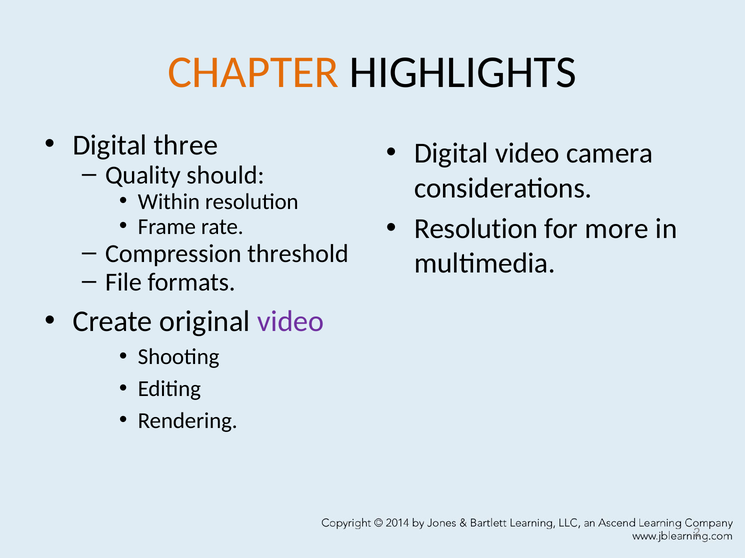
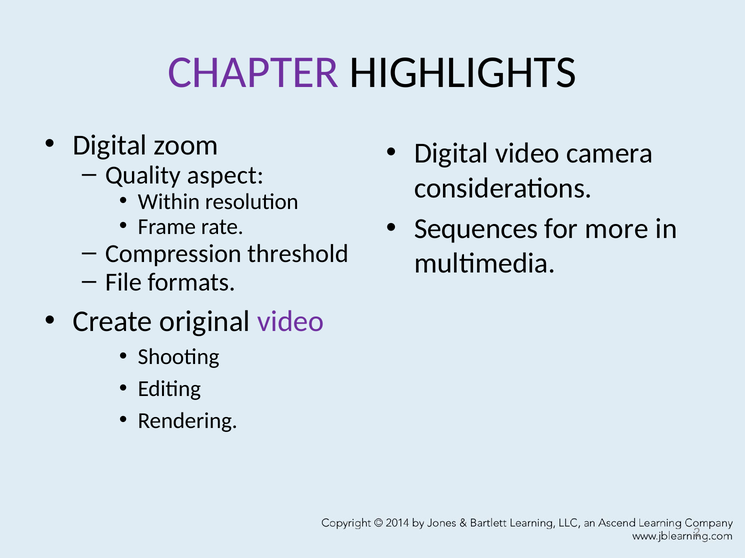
CHAPTER colour: orange -> purple (253, 72)
three: three -> zoom (186, 145)
should: should -> aspect (225, 175)
Resolution: Resolution -> Sequences (476, 229)
